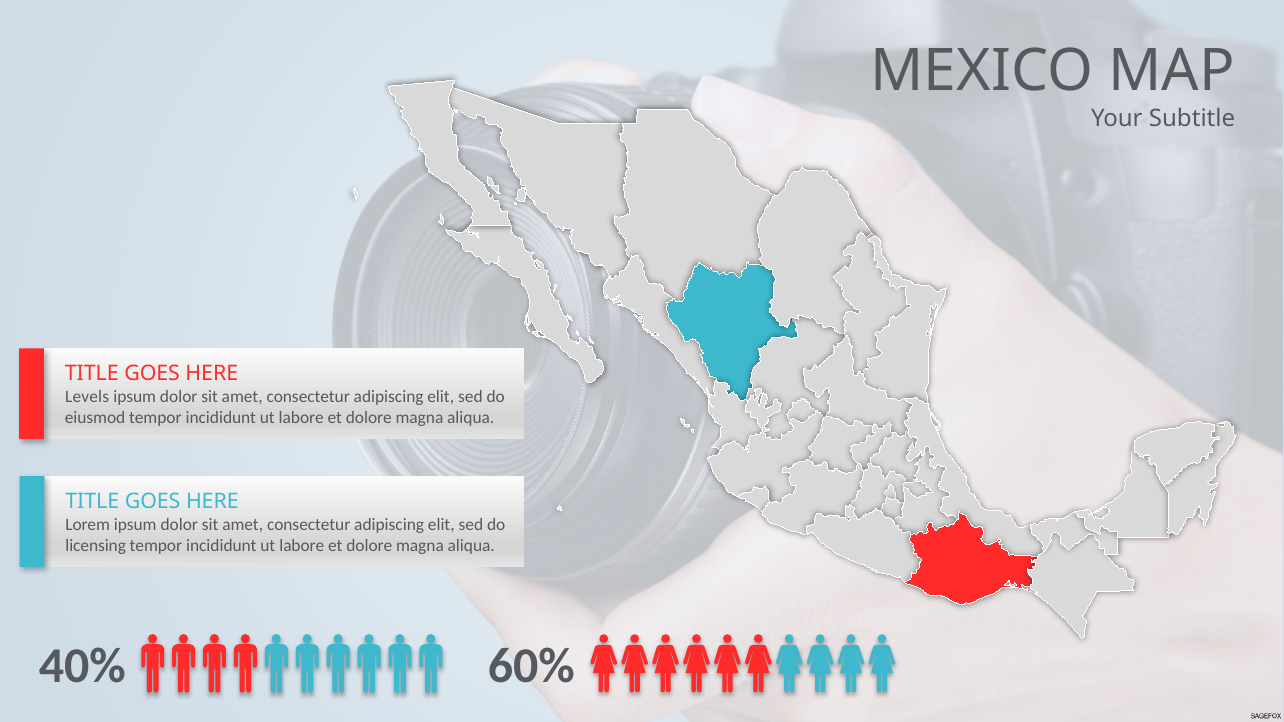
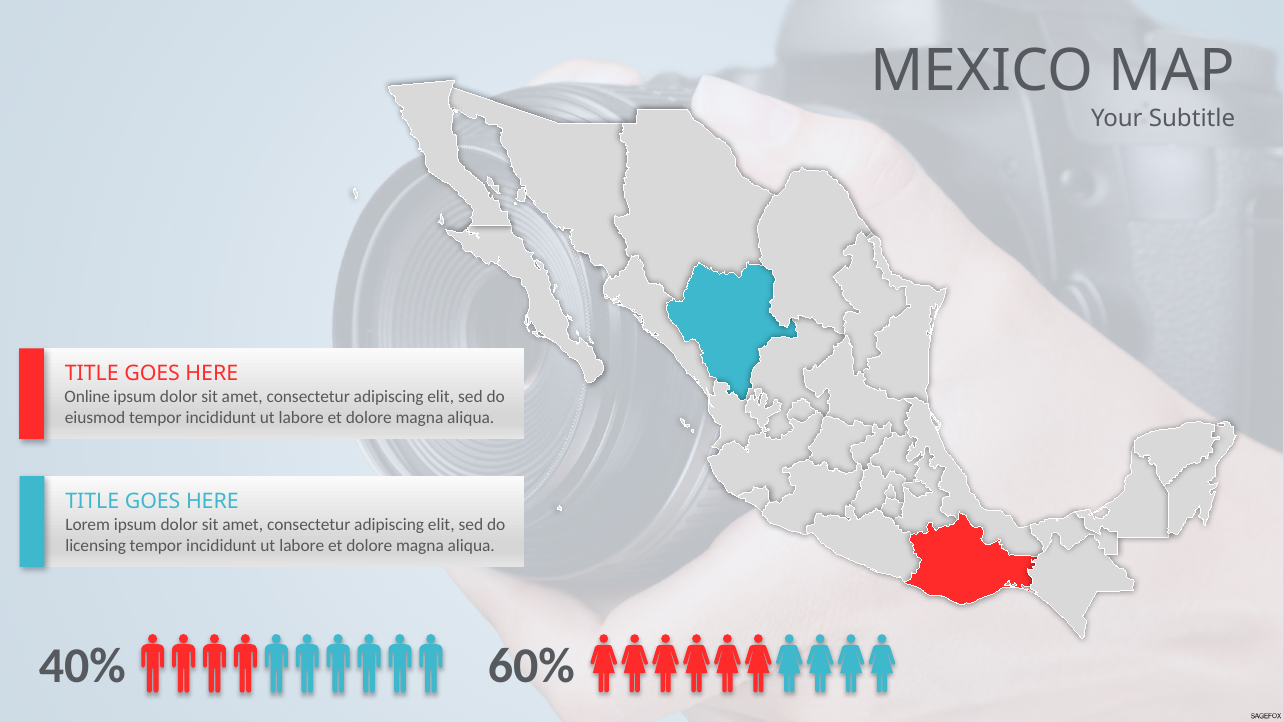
Levels: Levels -> Online (87, 397)
